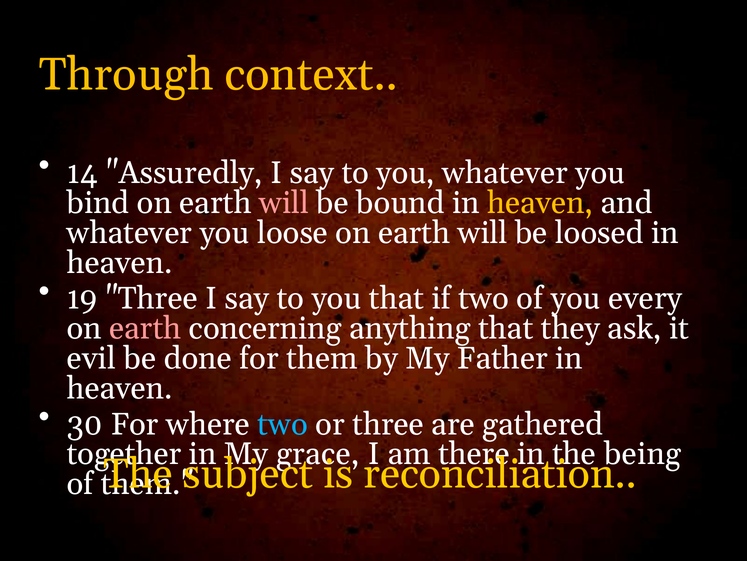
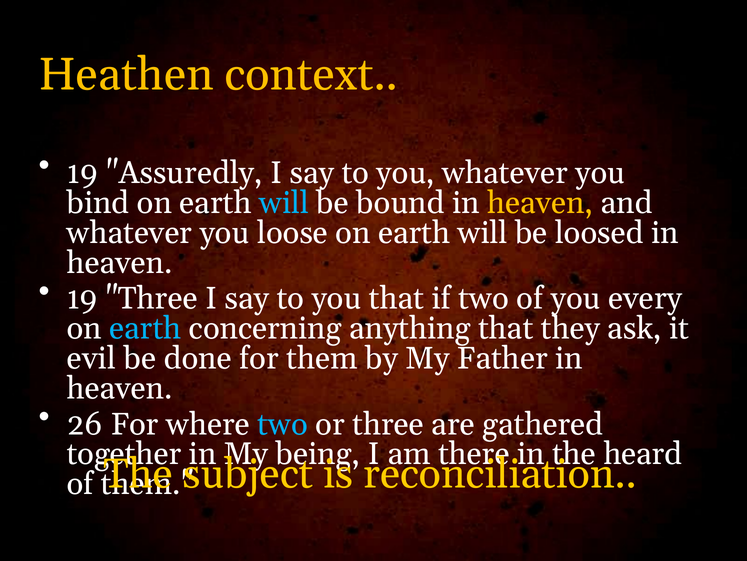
Through: Through -> Heathen (126, 75)
14: 14 -> 19 (82, 173)
will colour: pink -> light blue (284, 203)
earth colour: pink -> light blue (145, 328)
30: 30 -> 26 (85, 424)
grace: grace -> being (318, 454)
being: being -> heard (643, 454)
